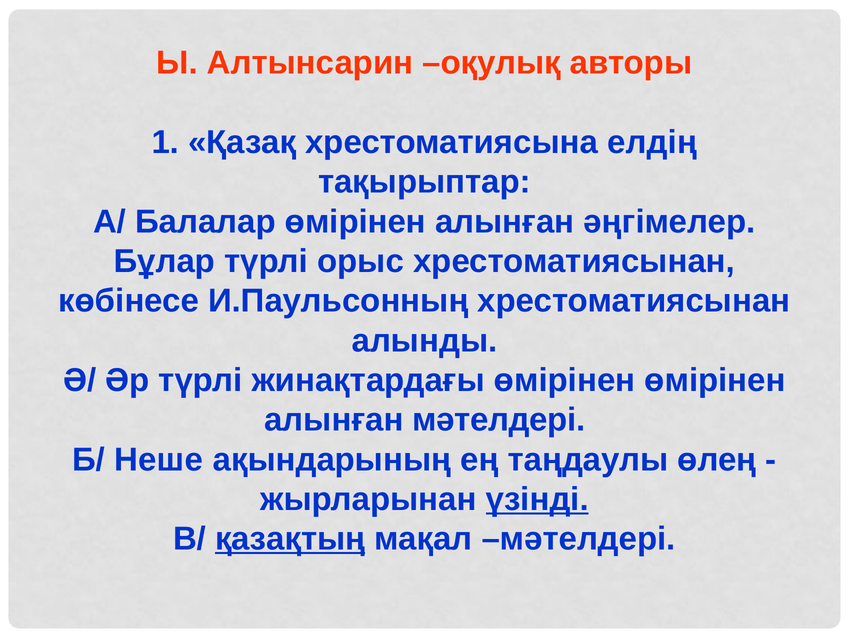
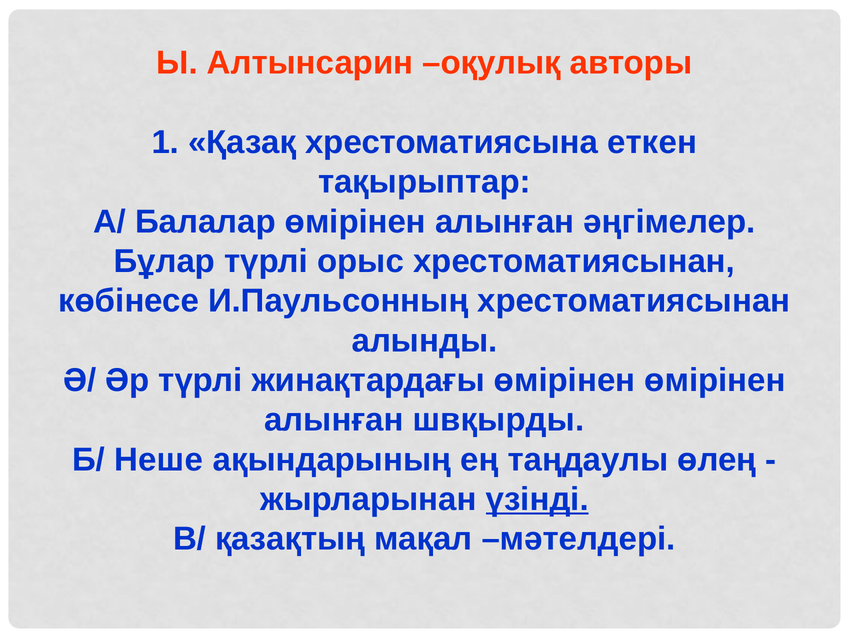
елдің: елдің -> еткен (652, 142)
алынған мәтелдері: мәтелдері -> швқырды (499, 420)
қазақтың underline: present -> none (290, 539)
